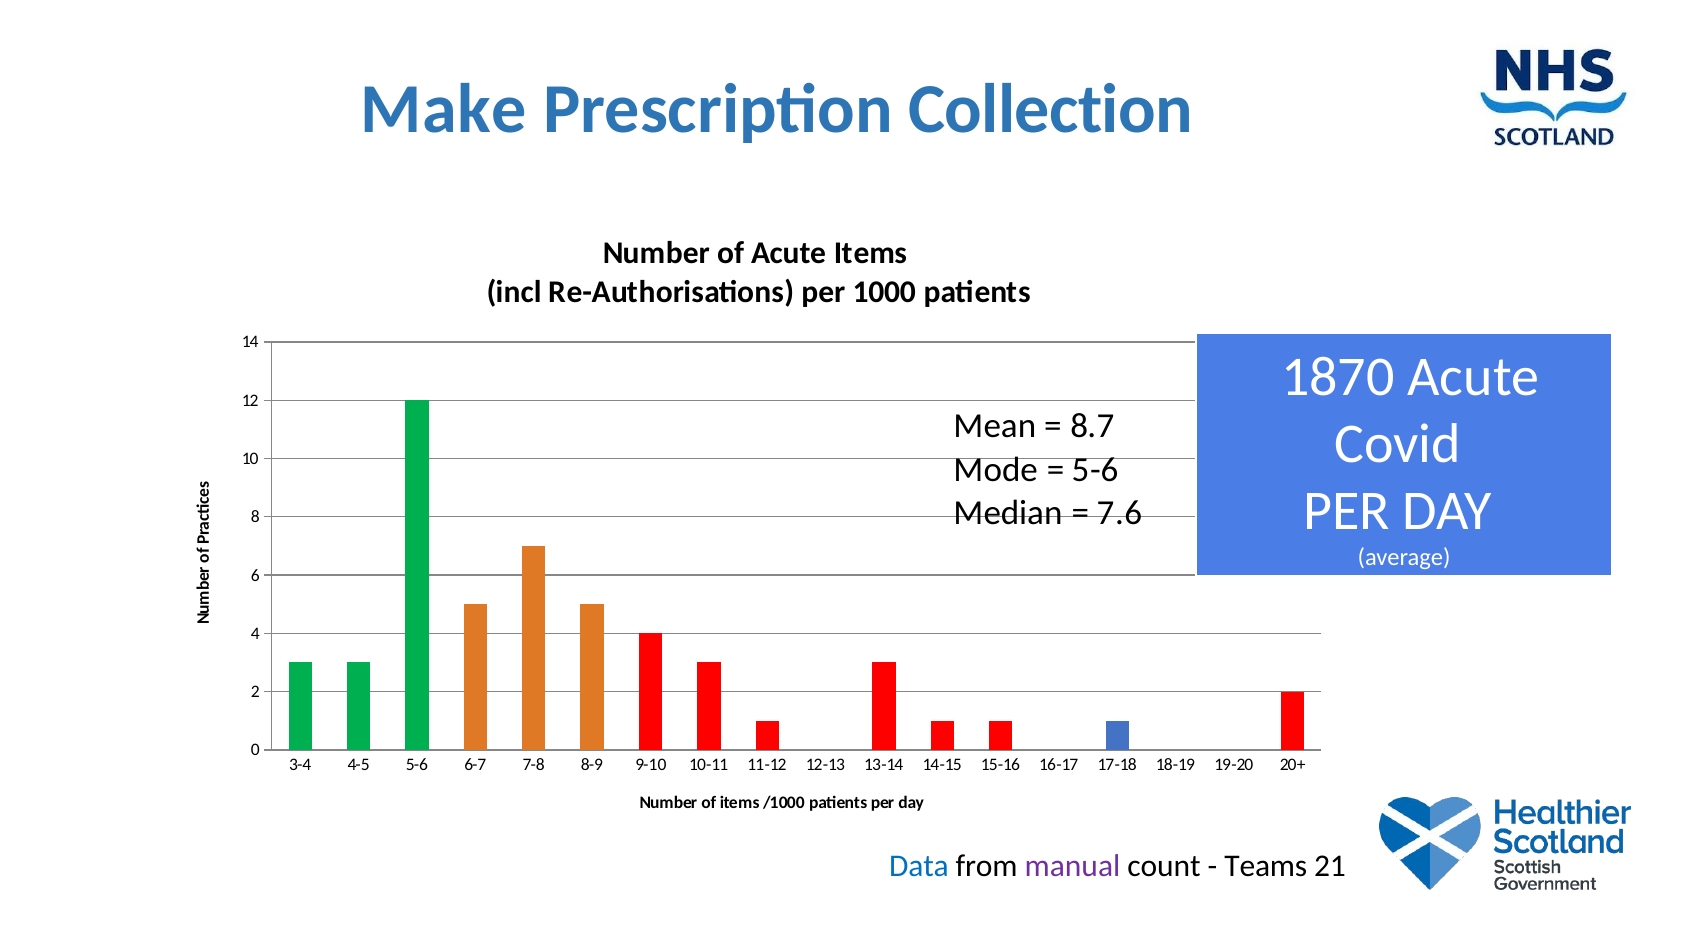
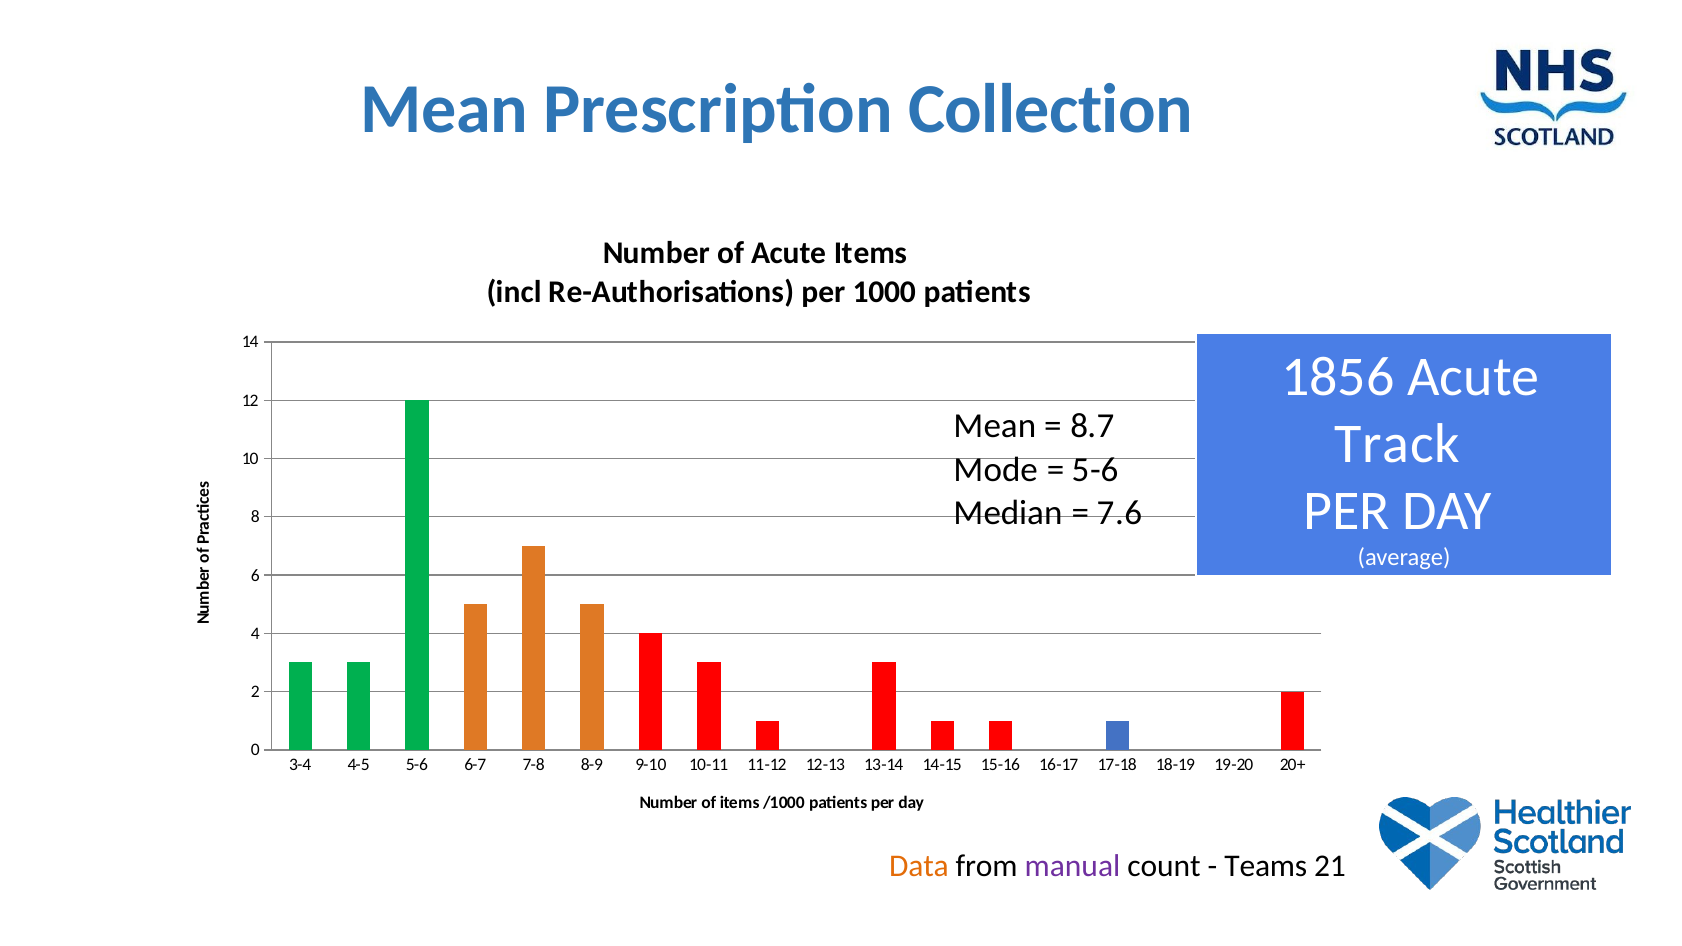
Make: Make -> Mean (444, 109)
1870: 1870 -> 1856 (1338, 377)
Covid: Covid -> Track (1397, 444)
Data colour: blue -> orange (919, 866)
